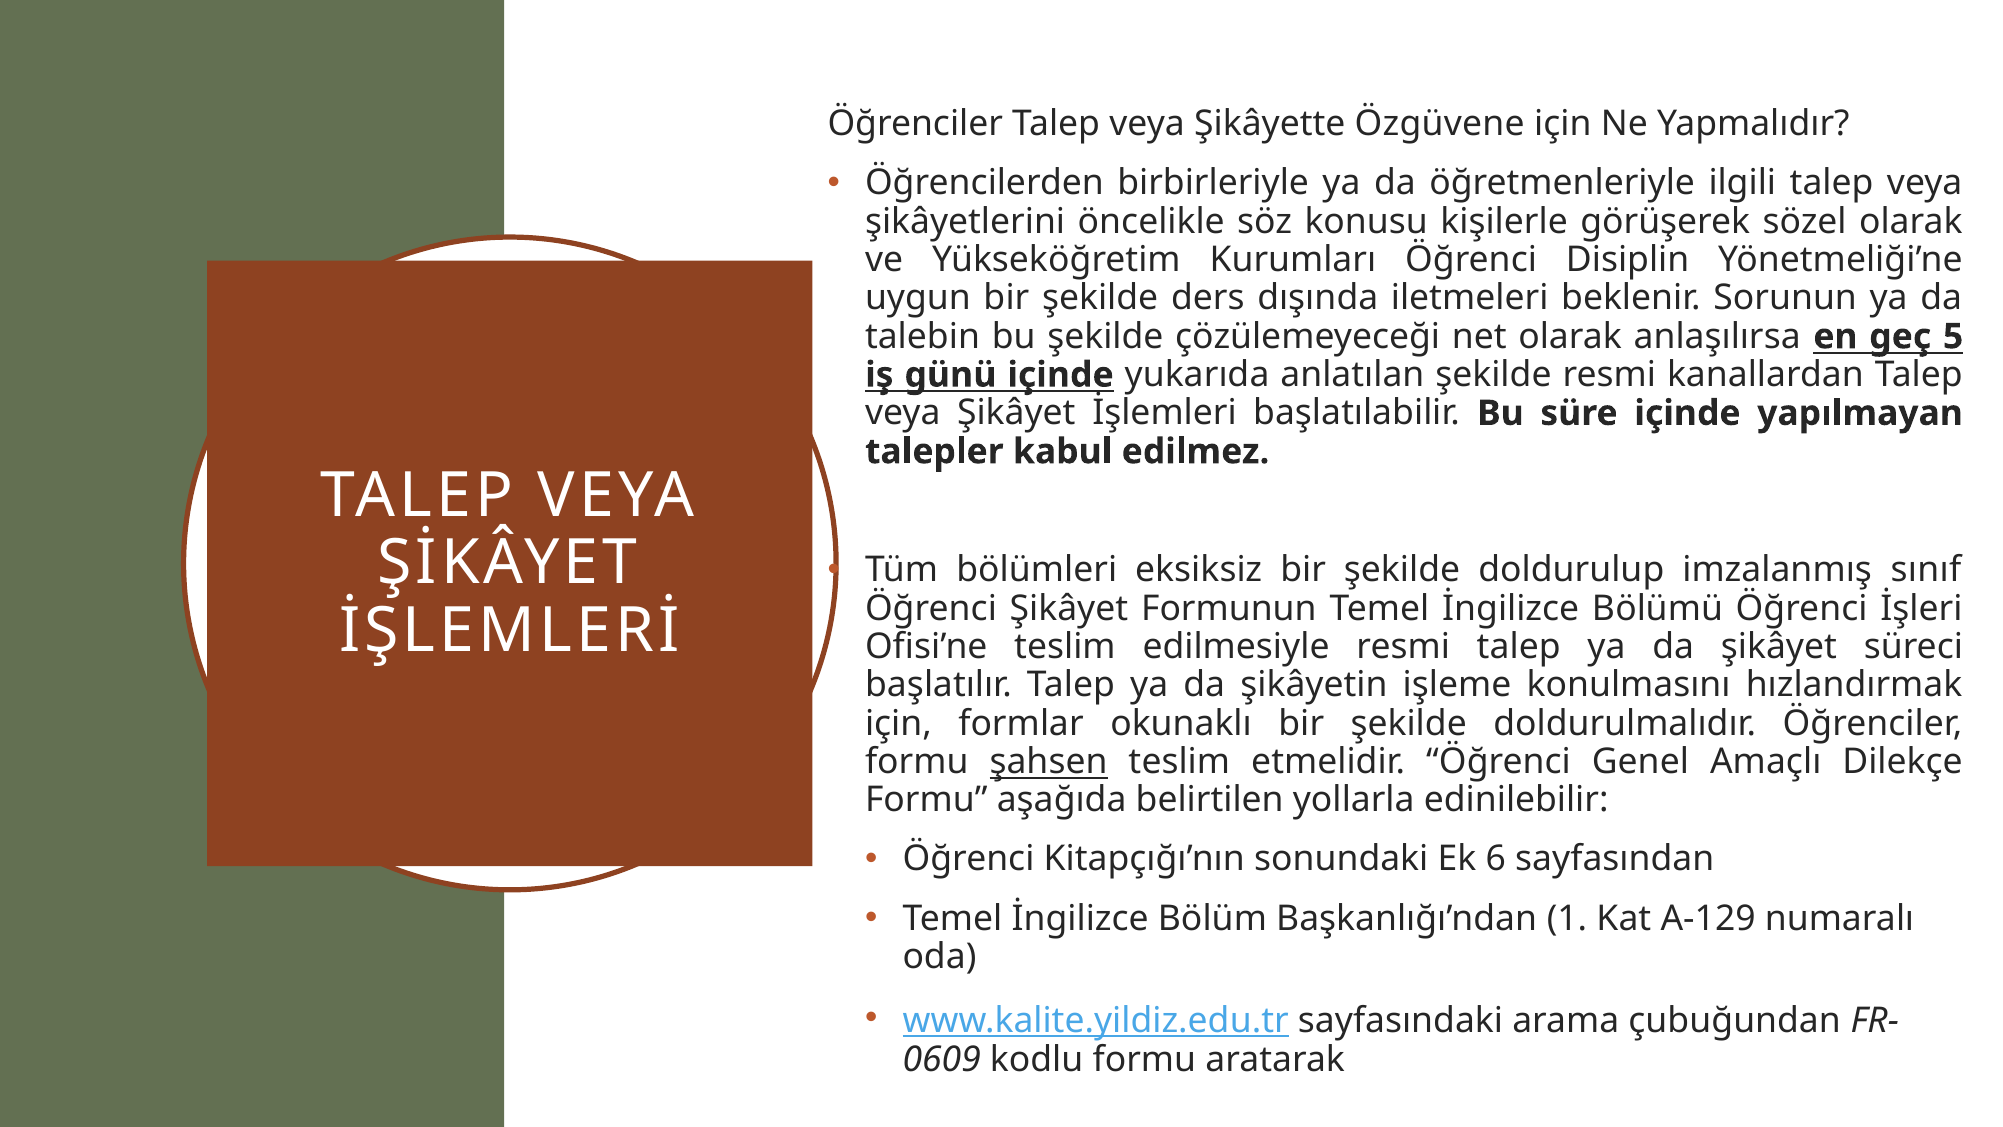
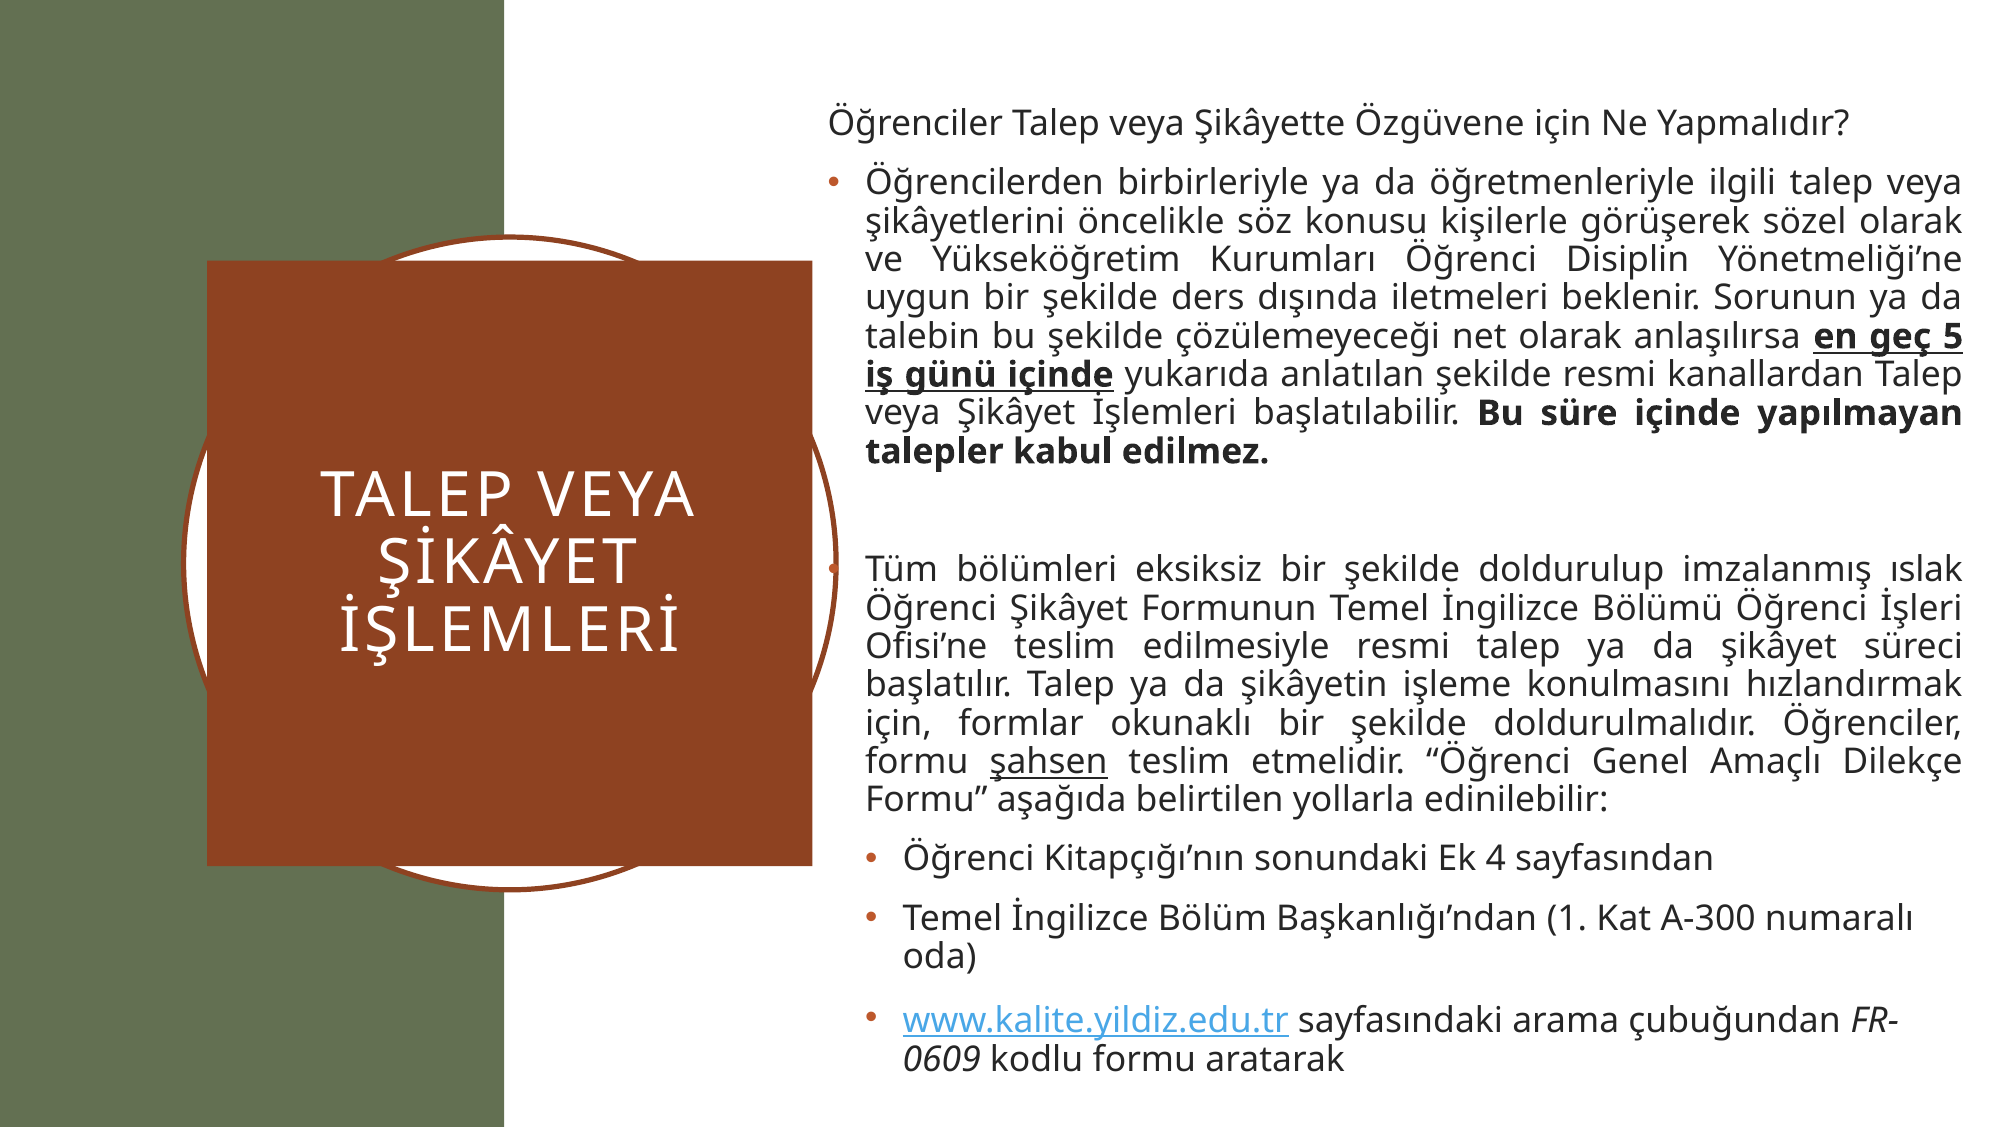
sınıf: sınıf -> ıslak (1926, 570)
6: 6 -> 4 (1496, 859)
A-129: A-129 -> A-300 (1708, 918)
